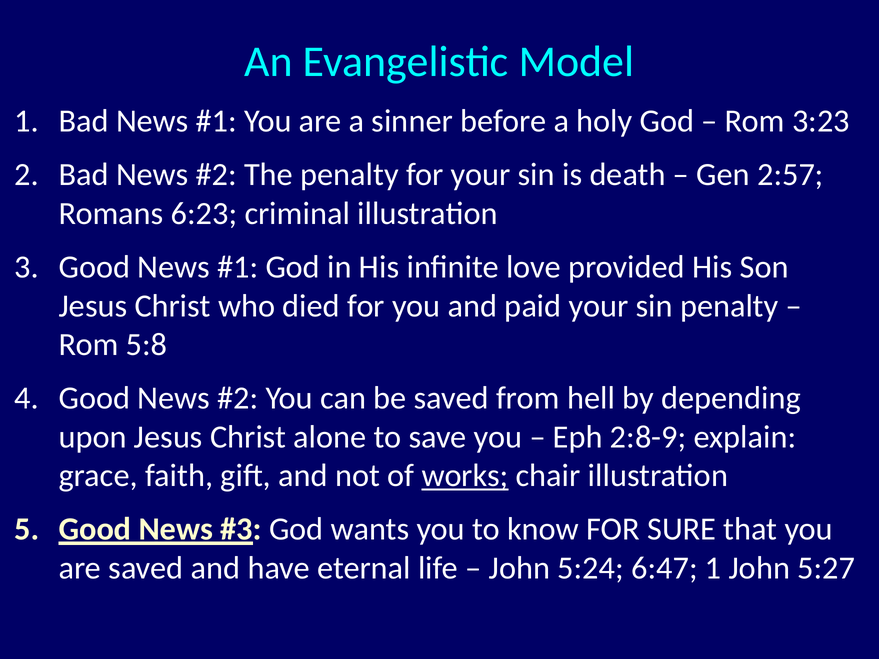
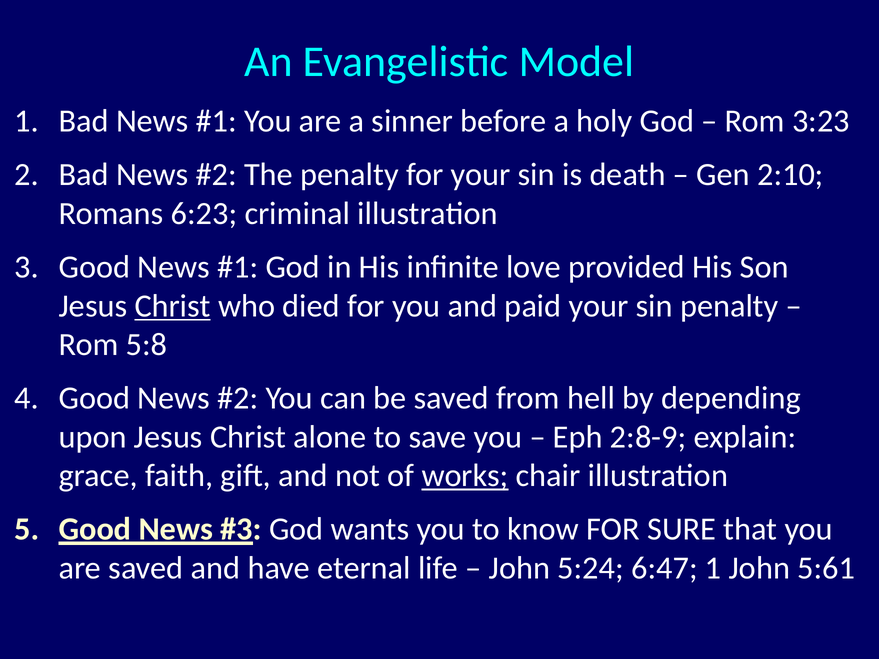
2:57: 2:57 -> 2:10 (790, 175)
Christ underline: none -> present (173, 306)
5:27: 5:27 -> 5:61 (826, 568)
